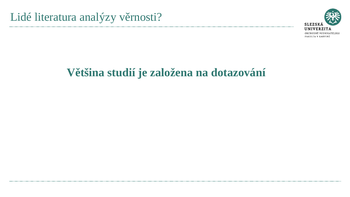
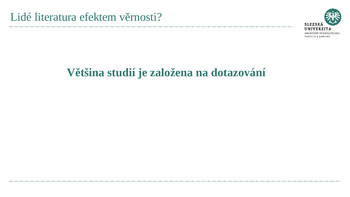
analýzy: analýzy -> efektem (98, 17)
